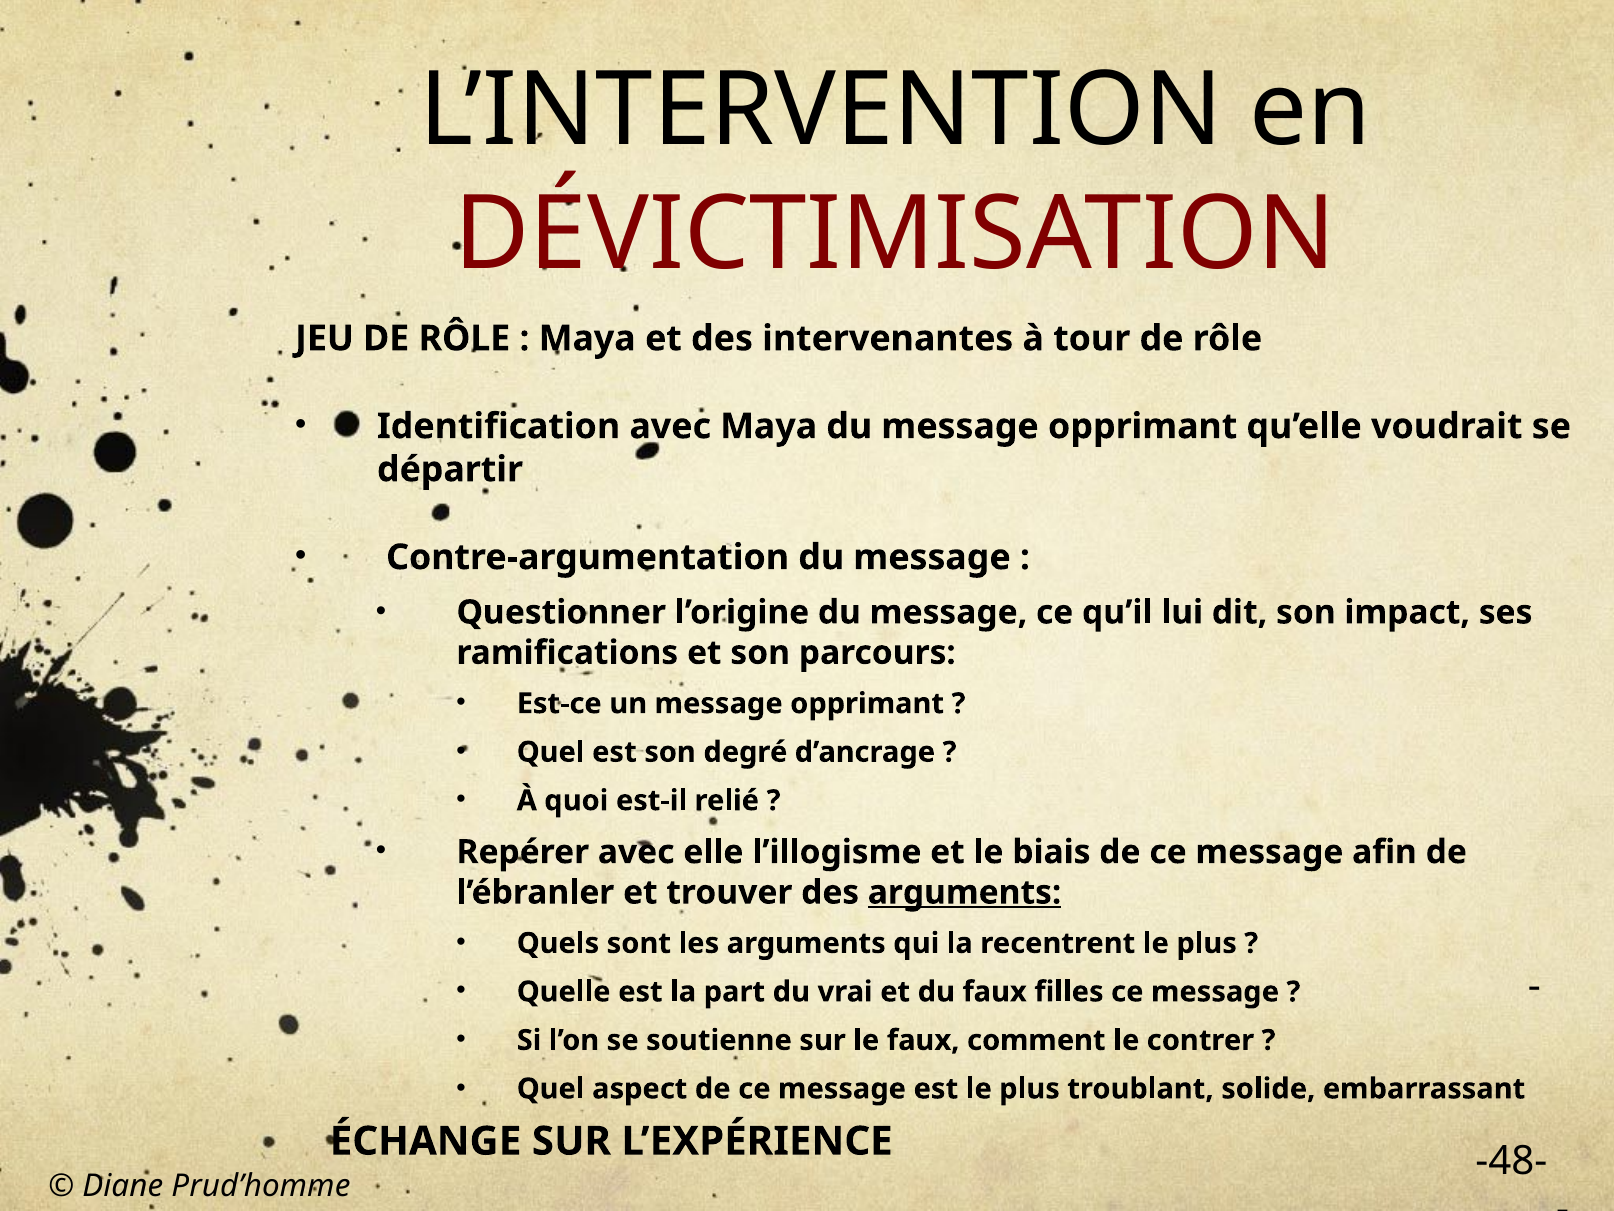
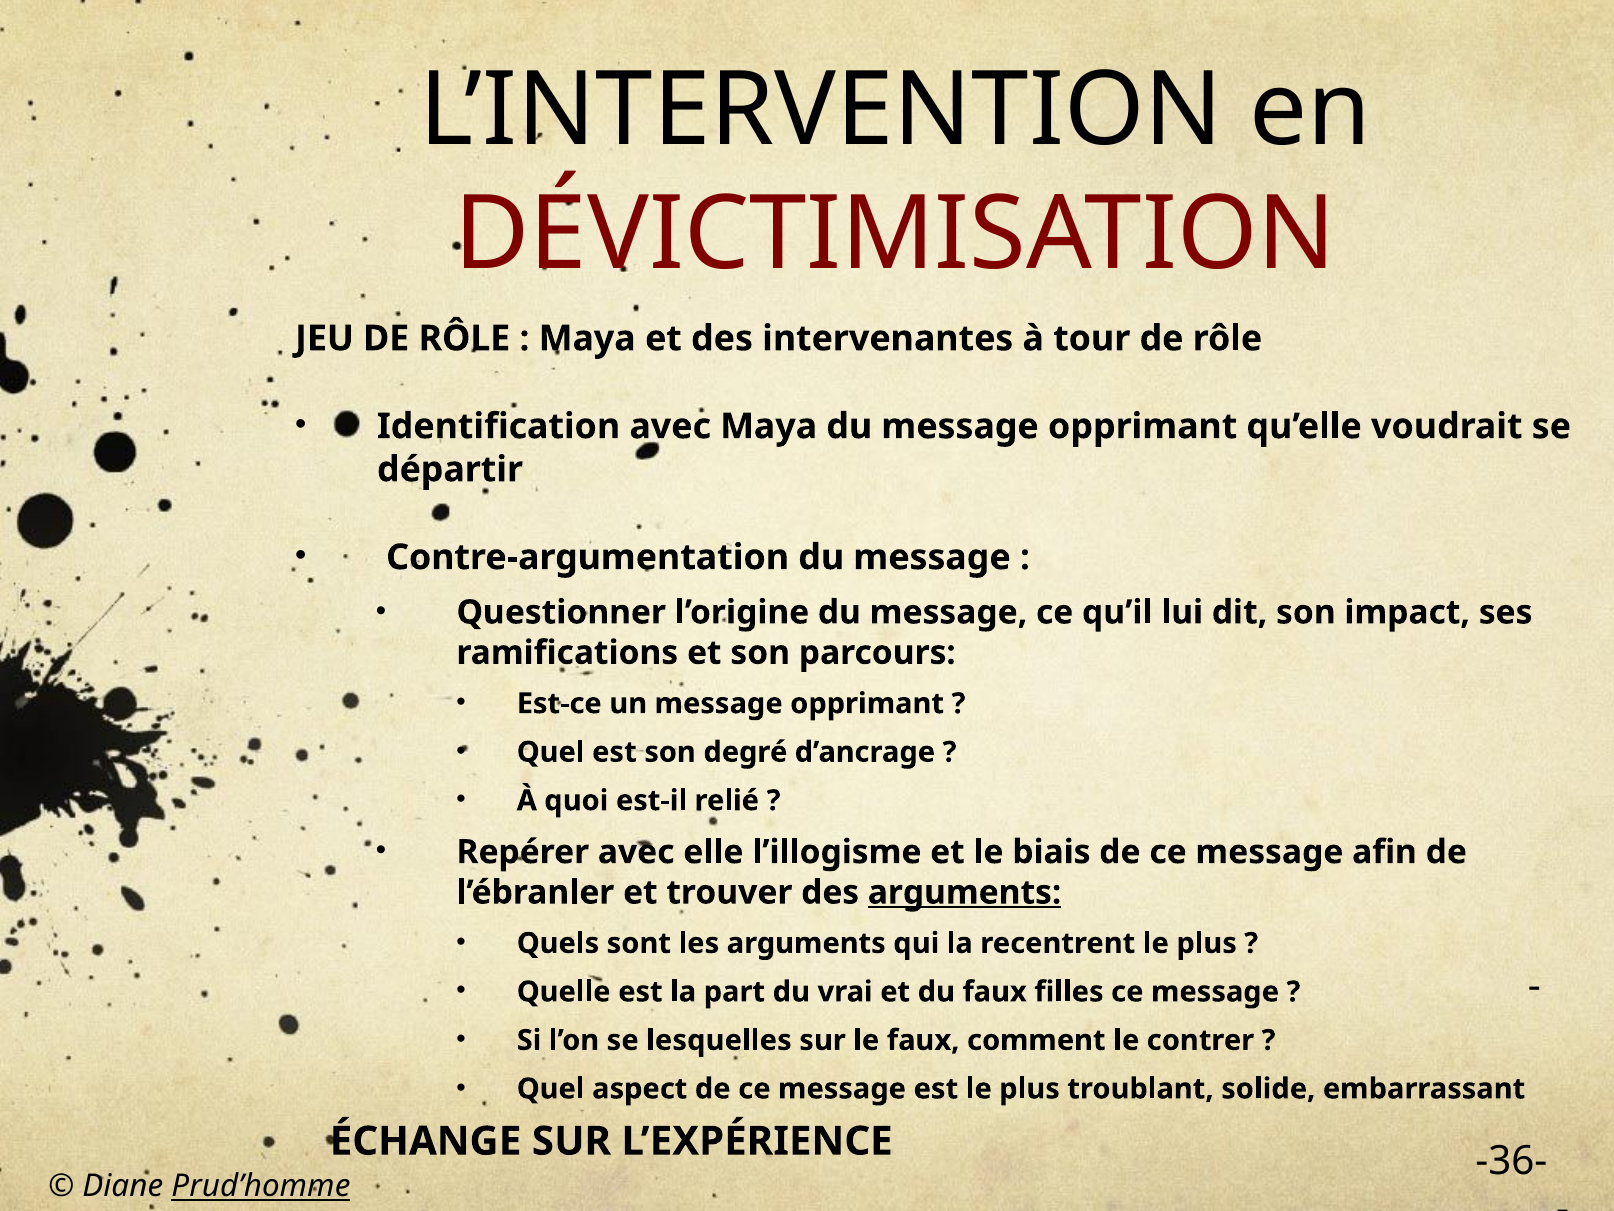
soutienne: soutienne -> lesquelles (719, 1040)
-48-: -48- -> -36- (1511, 1161)
Prud’homme underline: none -> present (261, 1186)
